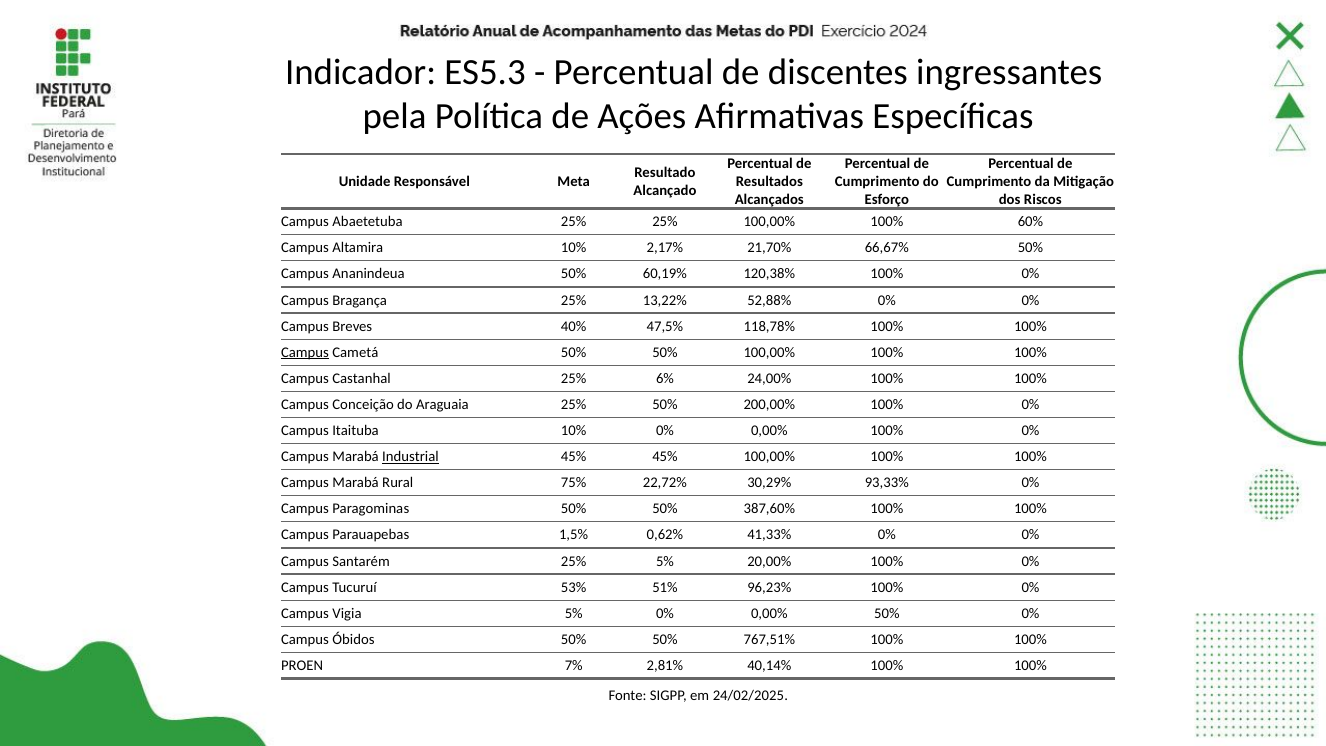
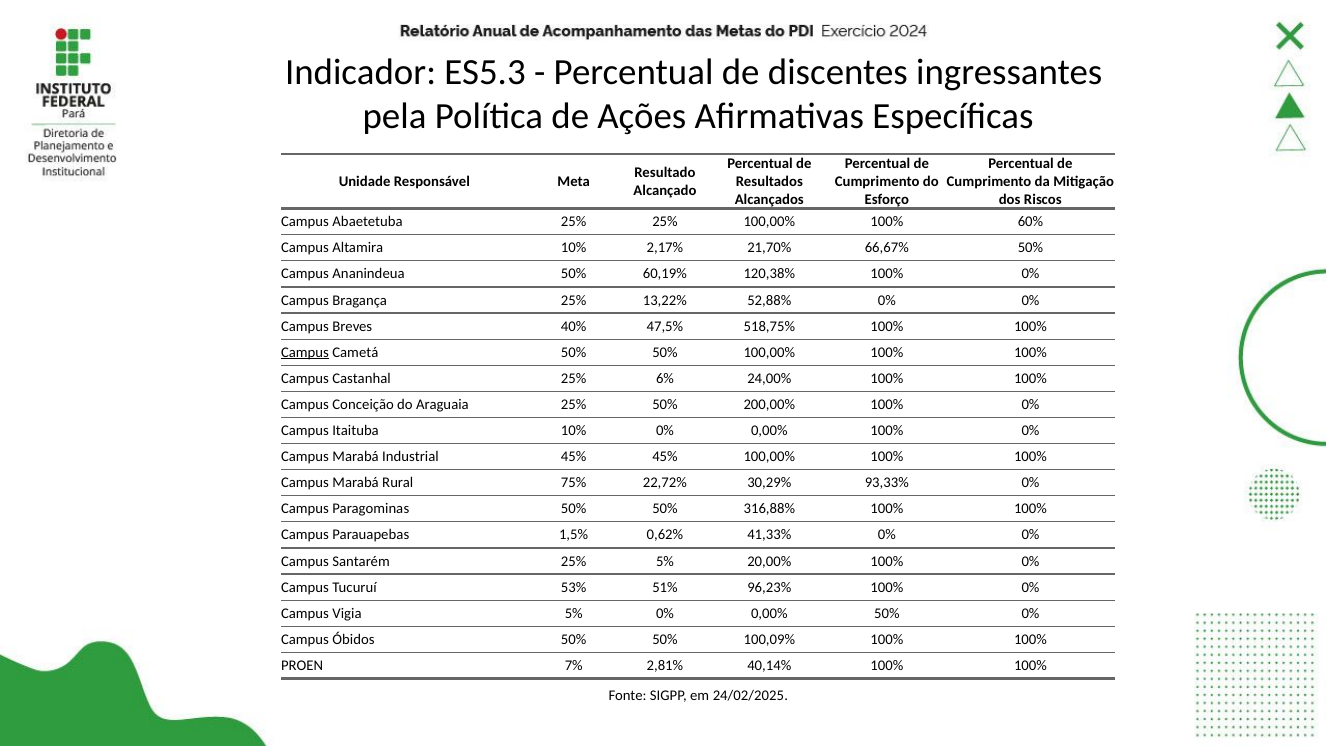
118,78%: 118,78% -> 518,75% (769, 326)
Industrial underline: present -> none (410, 457)
387,60%: 387,60% -> 316,88% (769, 509)
767,51%: 767,51% -> 100,09% (769, 639)
